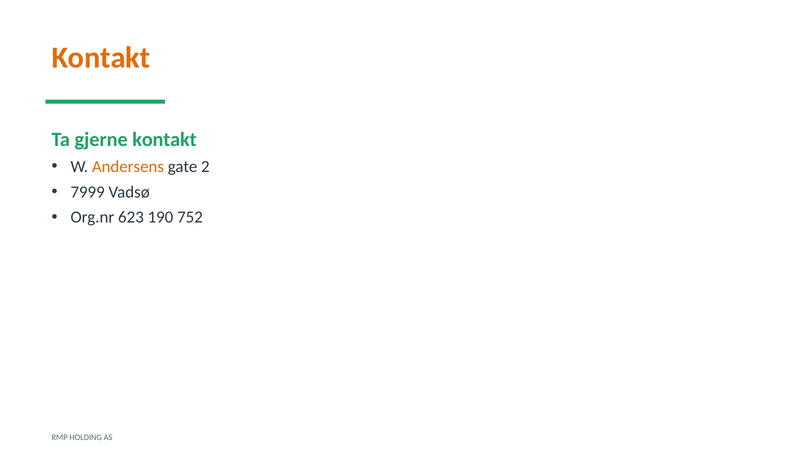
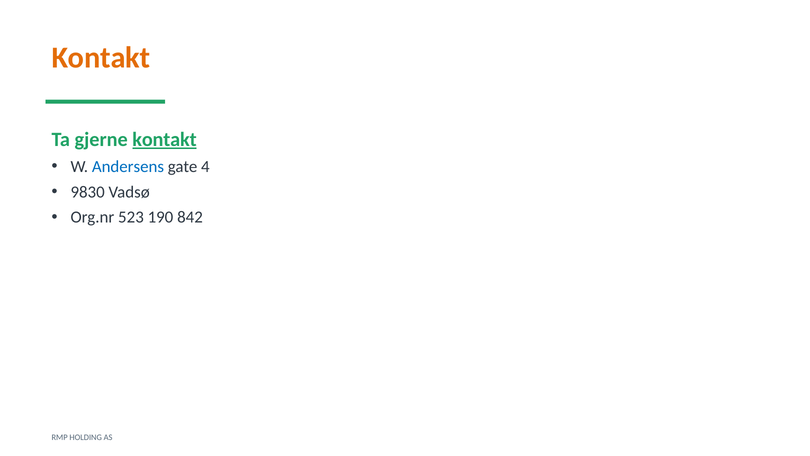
kontakt underline: none -> present (164, 139)
Andersens colour: orange -> blue (128, 167)
2: 2 -> 4 (205, 167)
7999: 7999 -> 9830 (88, 192)
623: 623 -> 523 (131, 217)
752: 752 -> 842 (190, 217)
